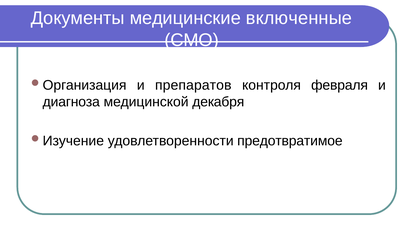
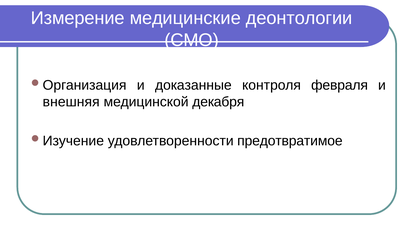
Документы: Документы -> Измерение (78, 18)
включенные: включенные -> деонтологии (299, 18)
препаратов: препаратов -> доказанные (193, 85)
диагноза: диагноза -> внешняя (71, 102)
